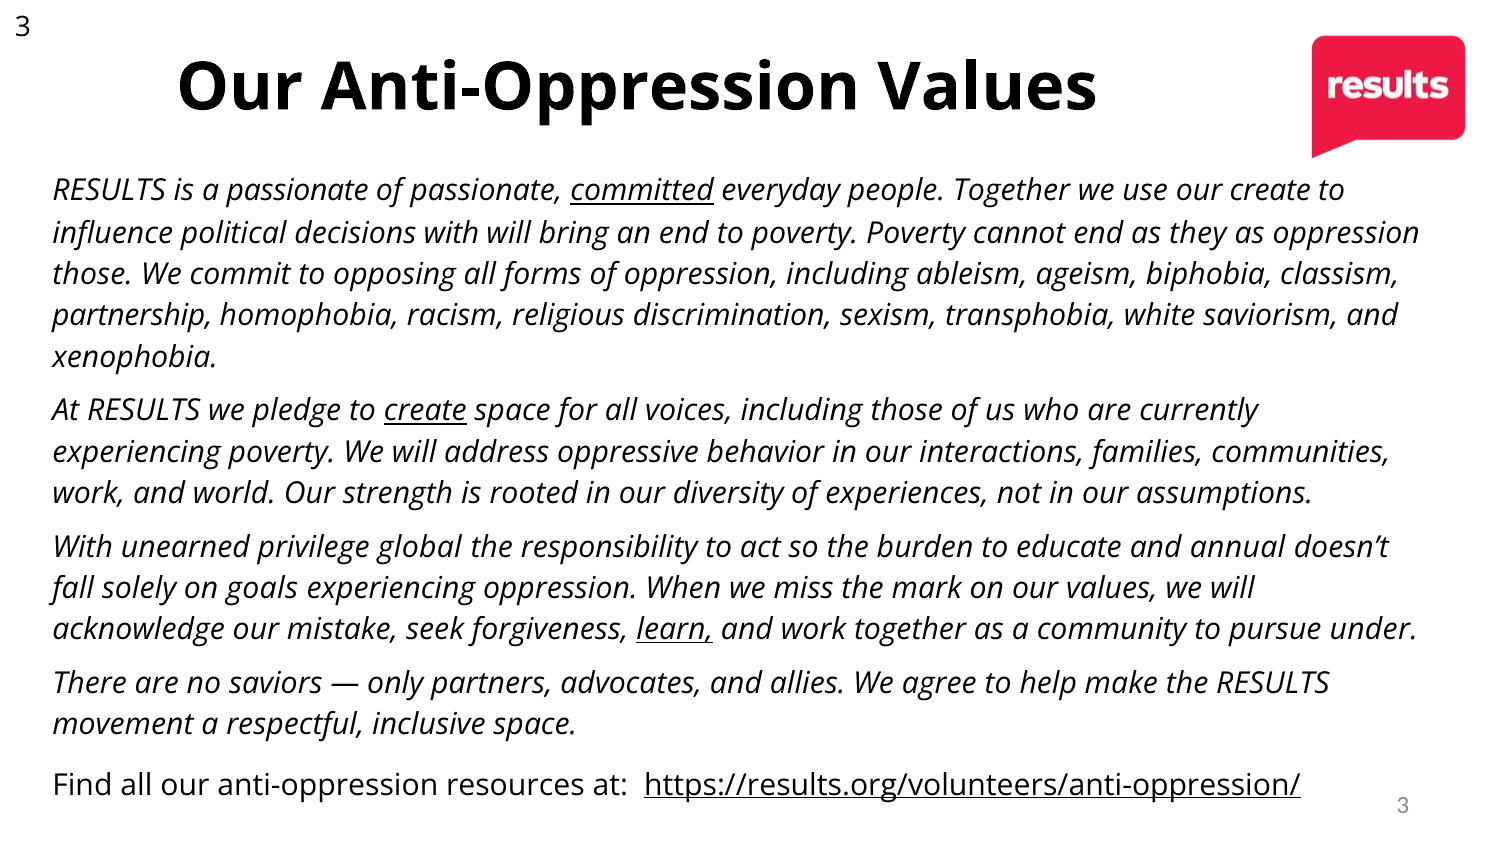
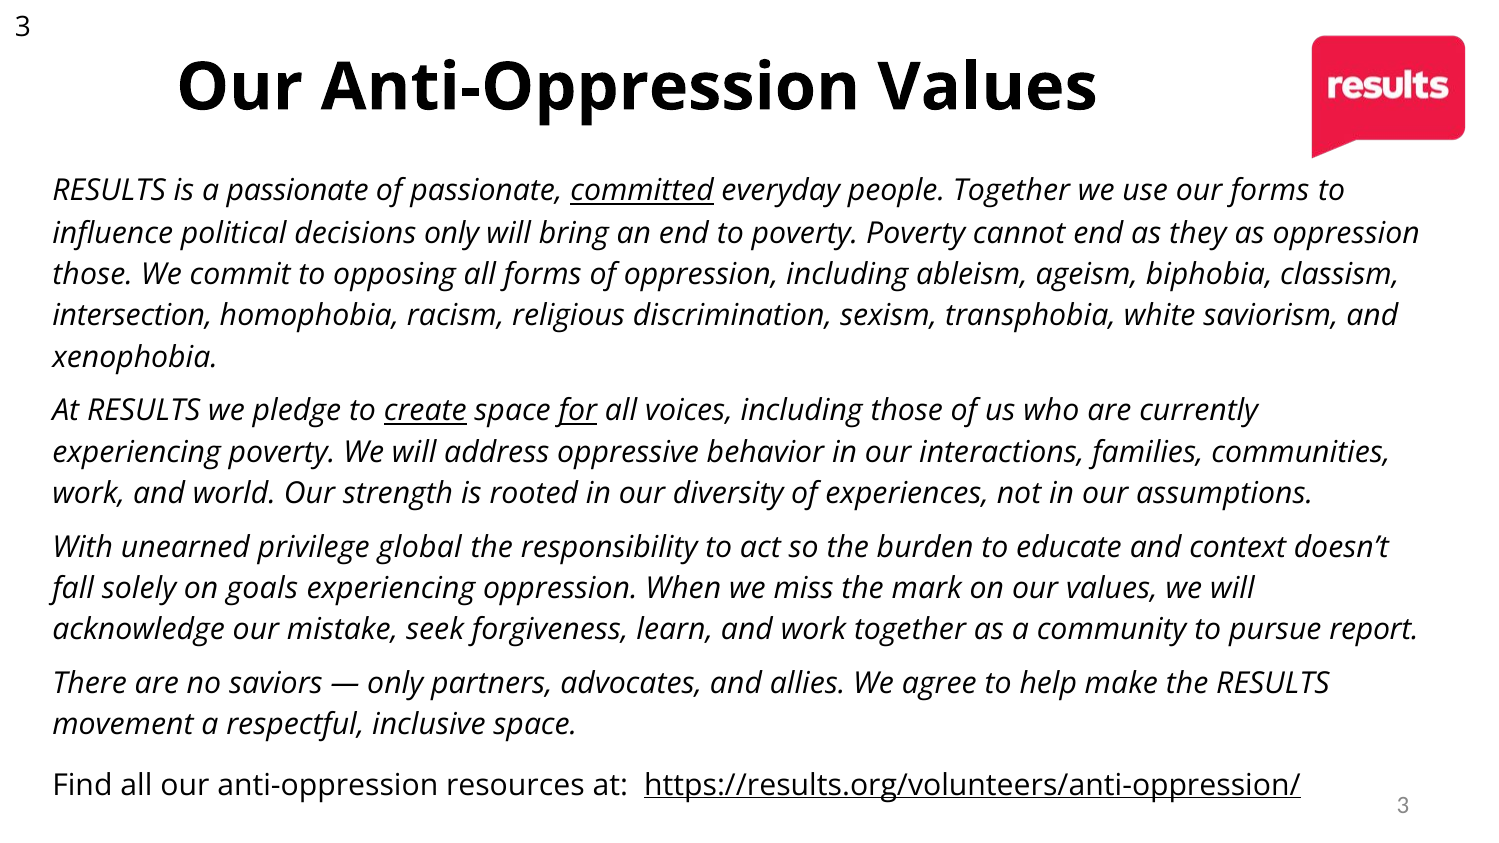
our create: create -> forms (1270, 191)
decisions with: with -> only (452, 233)
partnership: partnership -> intersection (132, 316)
for underline: none -> present (578, 411)
annual: annual -> context (1238, 547)
learn underline: present -> none (675, 630)
under: under -> report (1374, 630)
